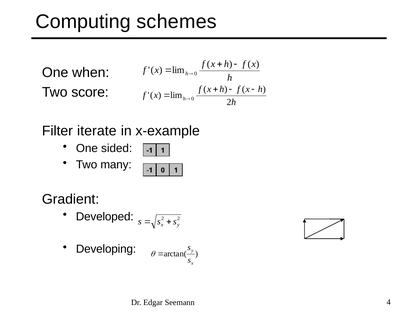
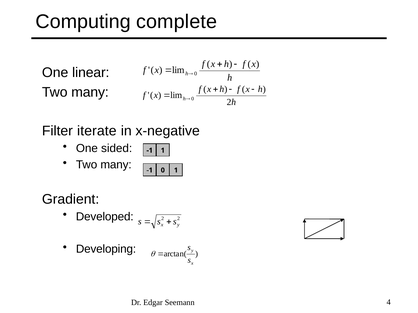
schemes: schemes -> complete (177, 22)
when: when -> linear (91, 73)
score: score -> many (90, 92)
x-example: x-example -> x-negative (168, 131)
